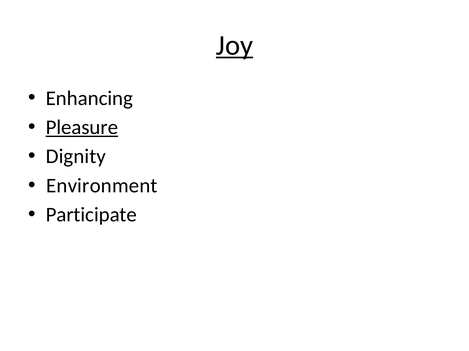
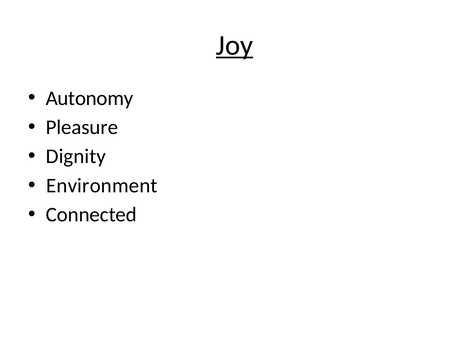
Enhancing: Enhancing -> Autonomy (89, 98)
Pleasure underline: present -> none (82, 128)
Participate: Participate -> Connected (91, 215)
